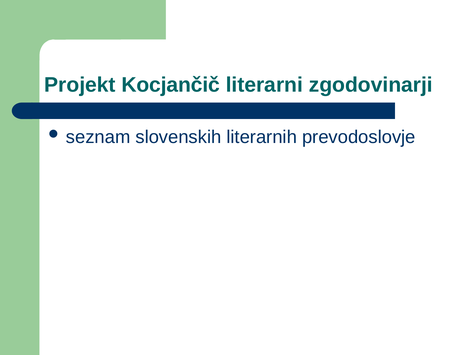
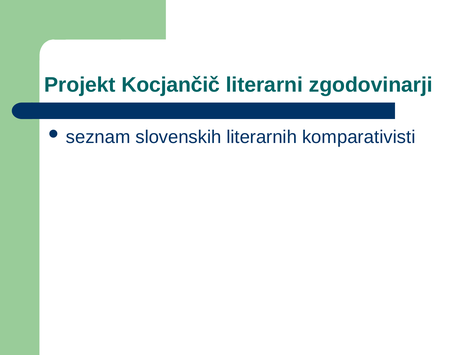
prevodoslovje: prevodoslovje -> komparativisti (359, 137)
